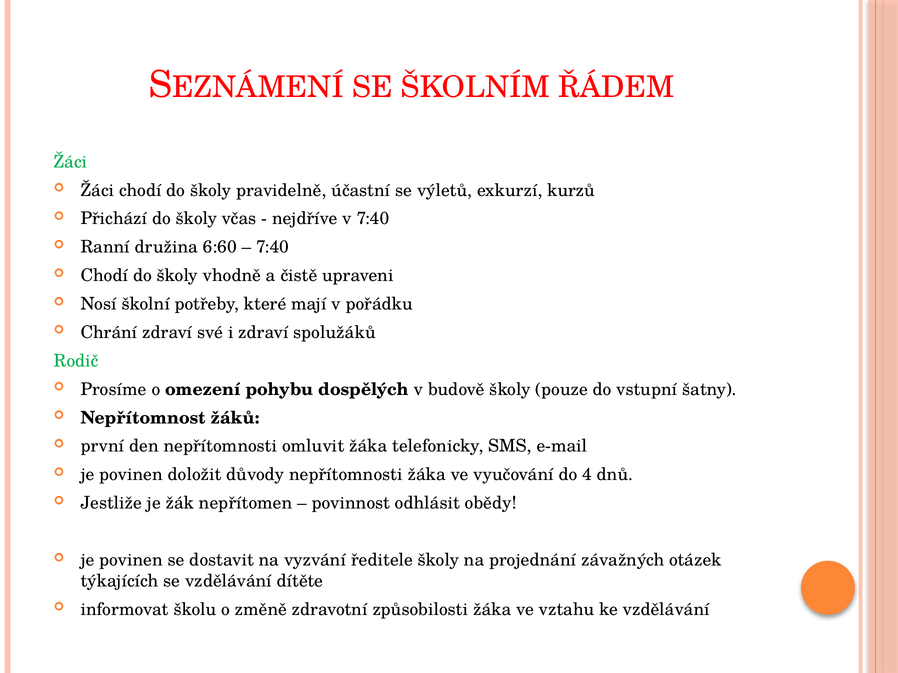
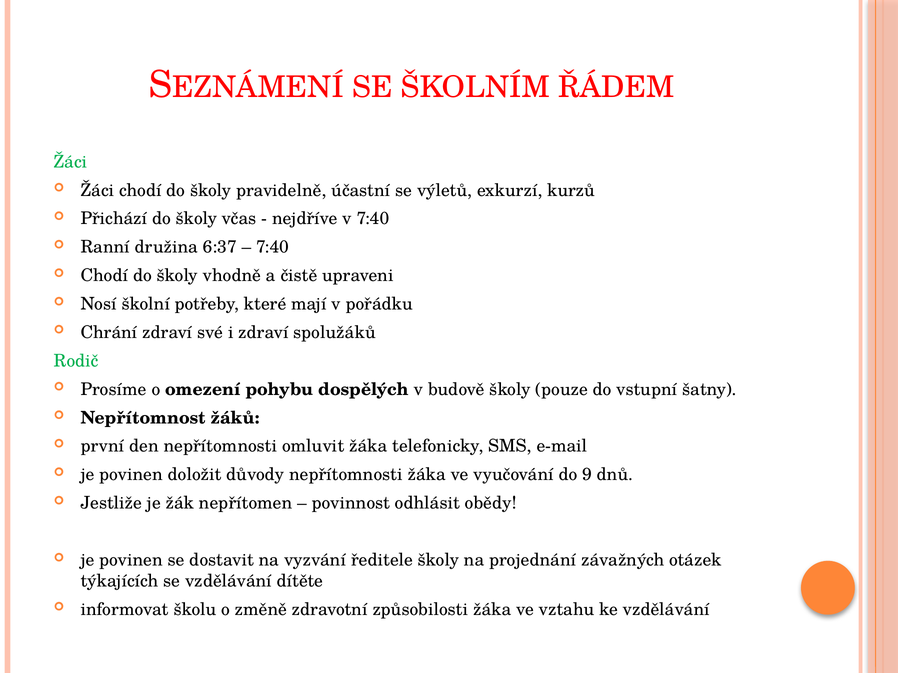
6:60: 6:60 -> 6:37 (220, 247)
4: 4 -> 9 (587, 475)
